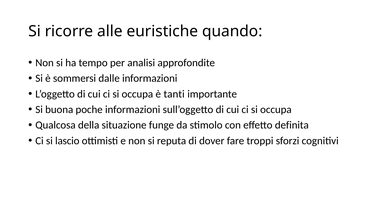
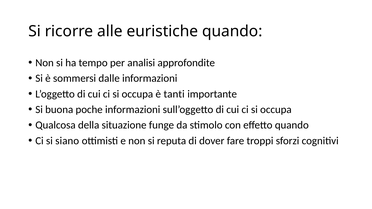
effetto definita: definita -> quando (292, 125)
lascio: lascio -> siano (67, 141)
